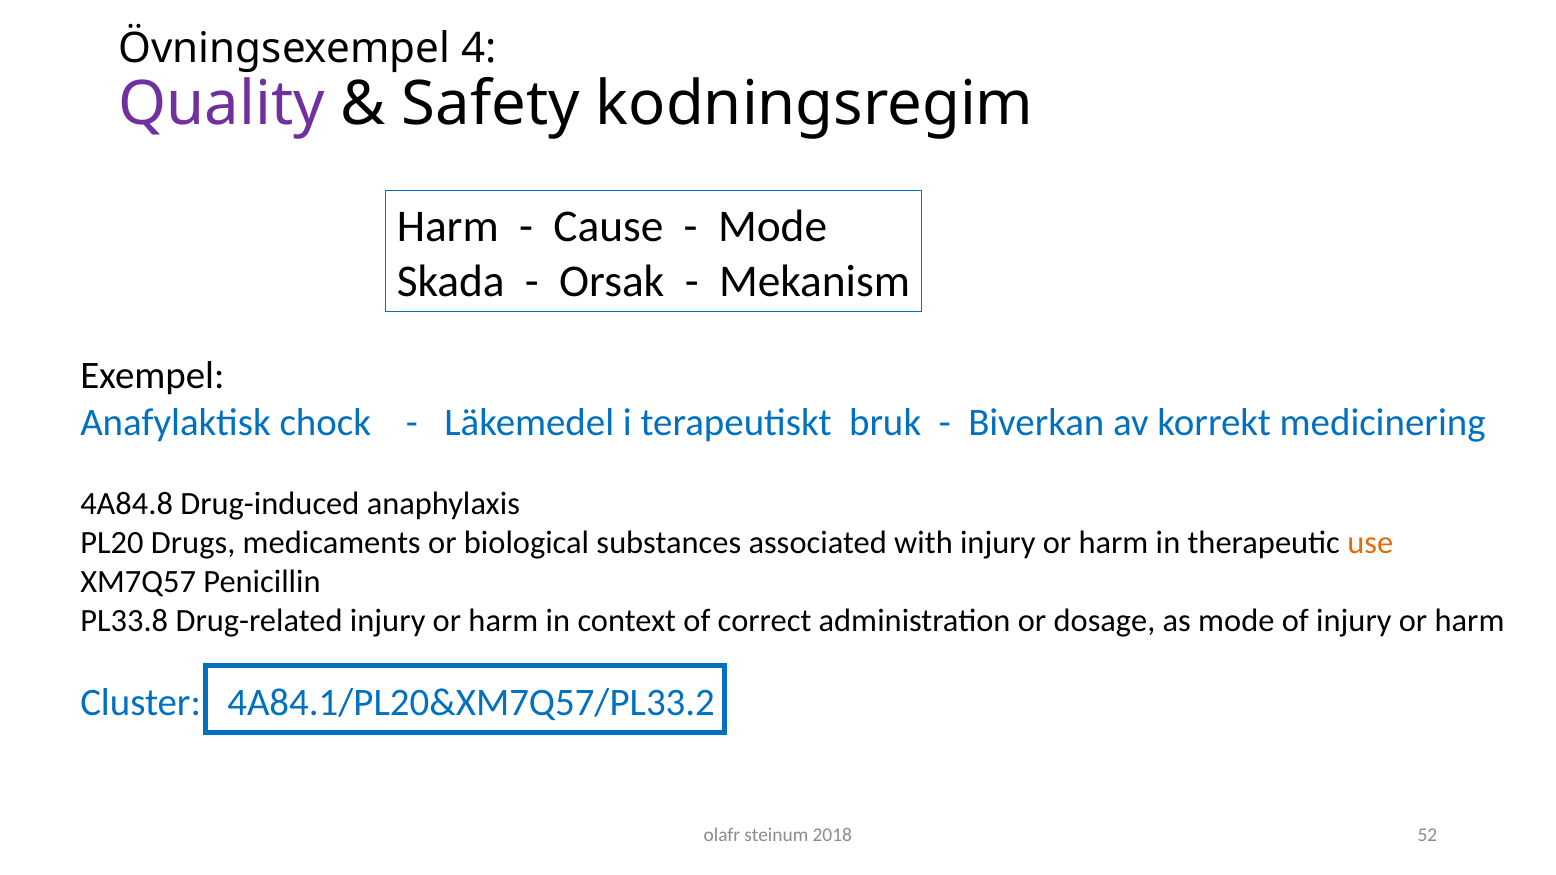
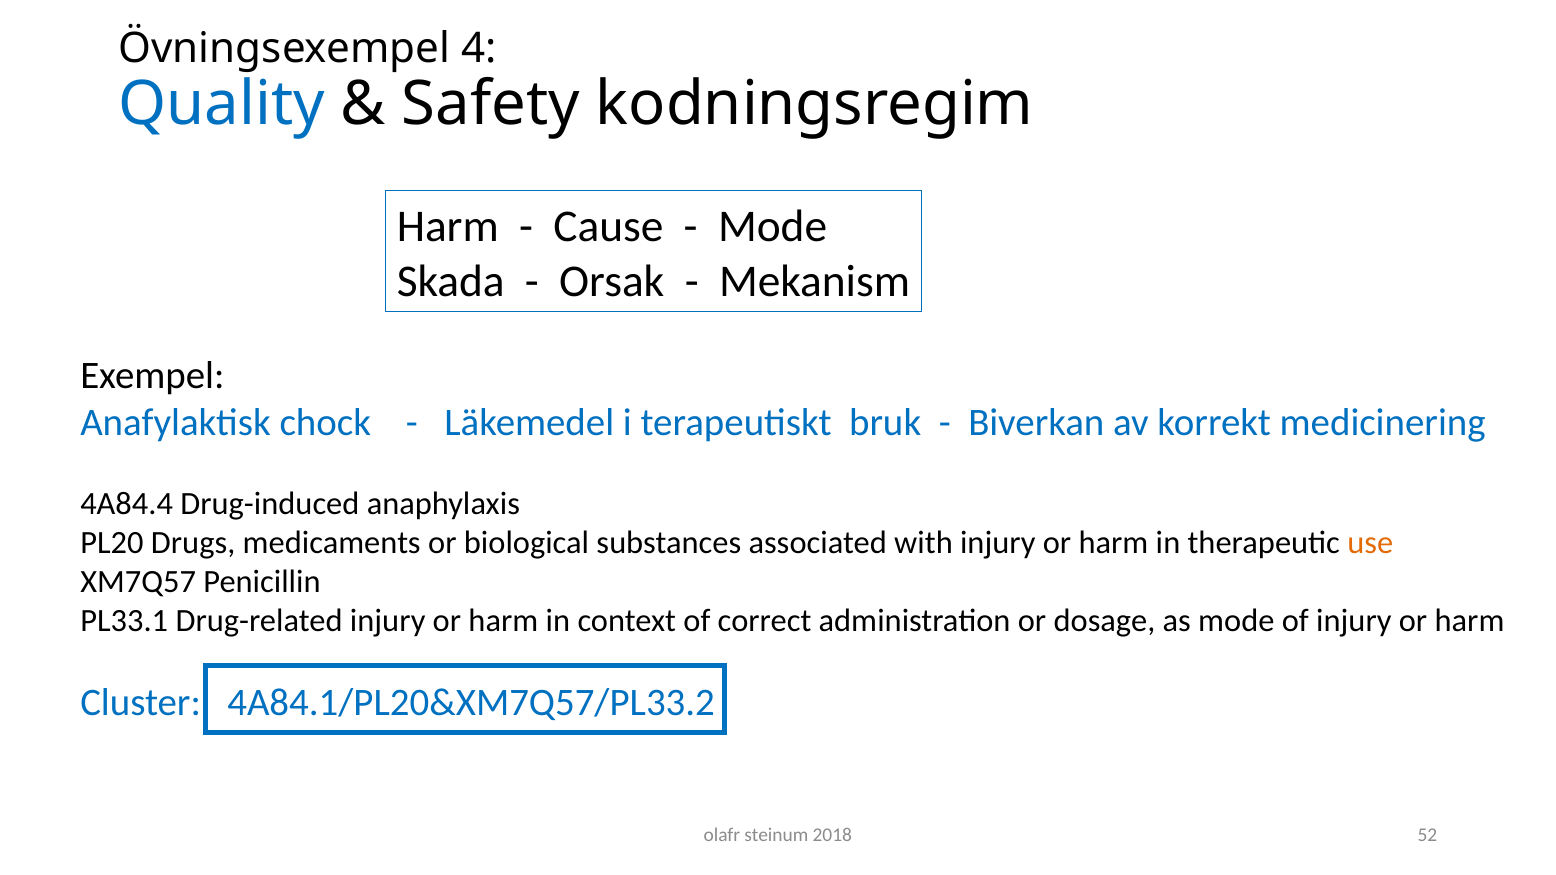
Quality colour: purple -> blue (222, 104)
4A84.8: 4A84.8 -> 4A84.4 (127, 504)
PL33.8: PL33.8 -> PL33.1 (124, 621)
